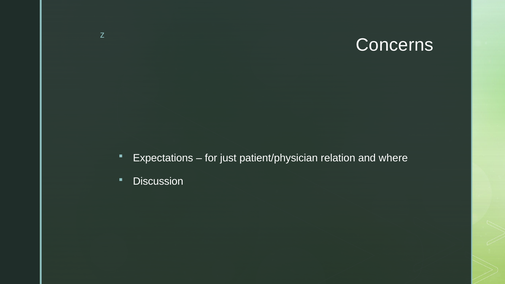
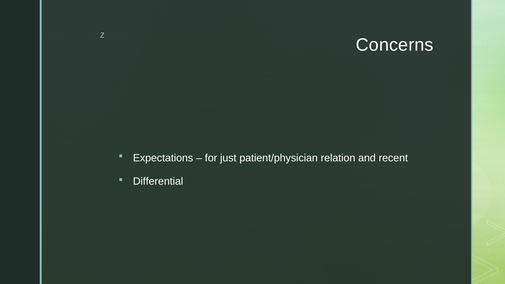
where: where -> recent (393, 158)
Discussion: Discussion -> Differential (158, 182)
